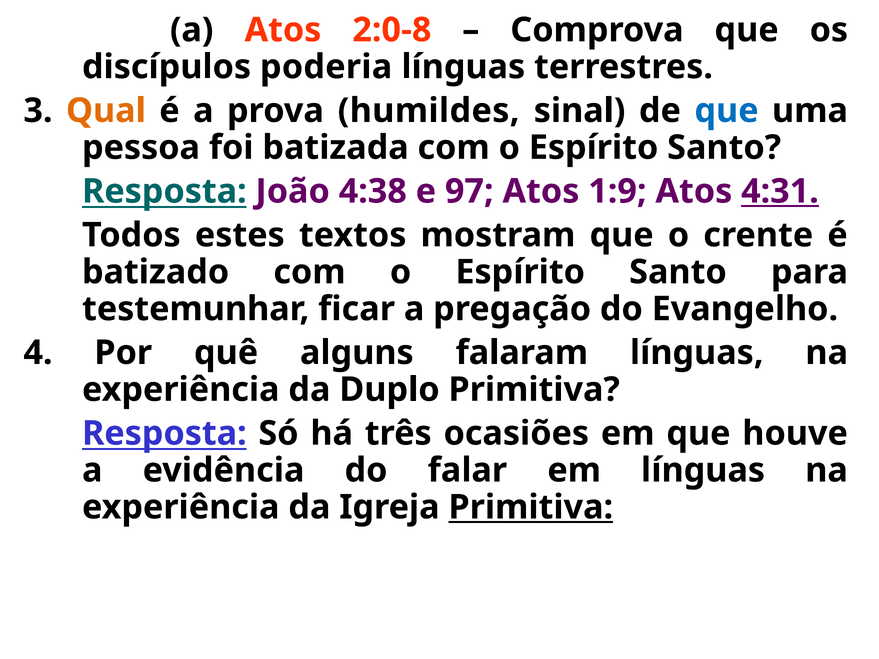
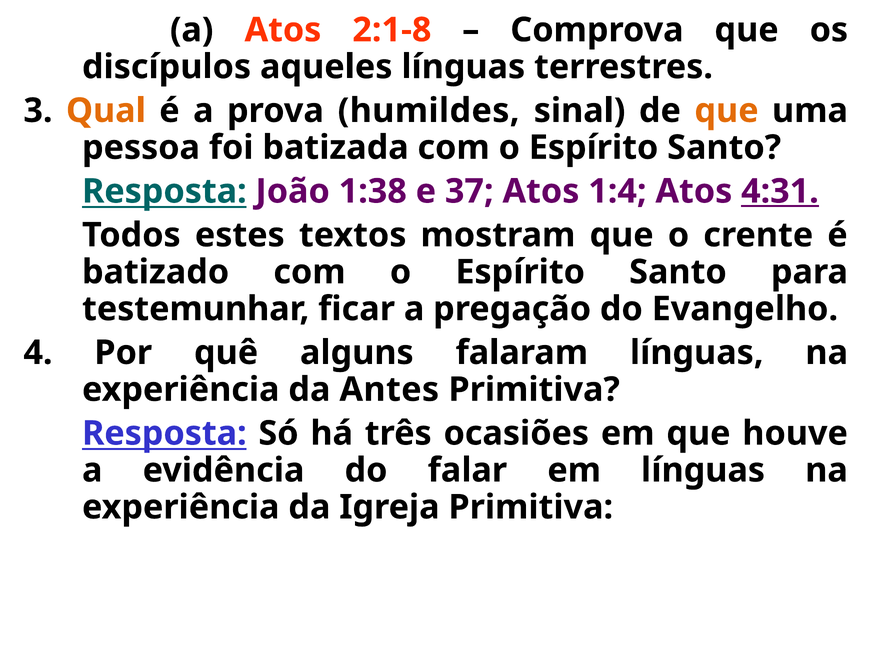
2:0-8: 2:0-8 -> 2:1-8 (392, 30)
poderia: poderia -> aqueles (326, 67)
que colour: blue -> orange (727, 111)
4:38: 4:38 -> 1:38 (373, 191)
97: 97 -> 37 (469, 191)
1:9: 1:9 -> 1:4 (617, 191)
Duplo: Duplo -> Antes (389, 390)
Primitiva underline: present -> none (531, 507)
